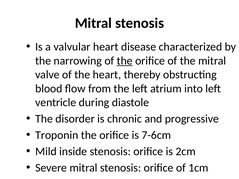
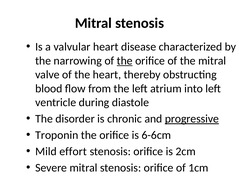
progressive underline: none -> present (192, 119)
7-6cm: 7-6cm -> 6-6cm (156, 135)
inside: inside -> effort (73, 152)
